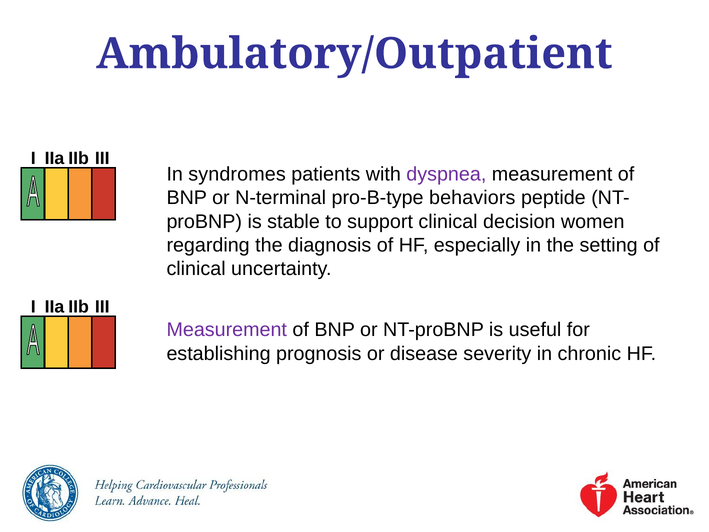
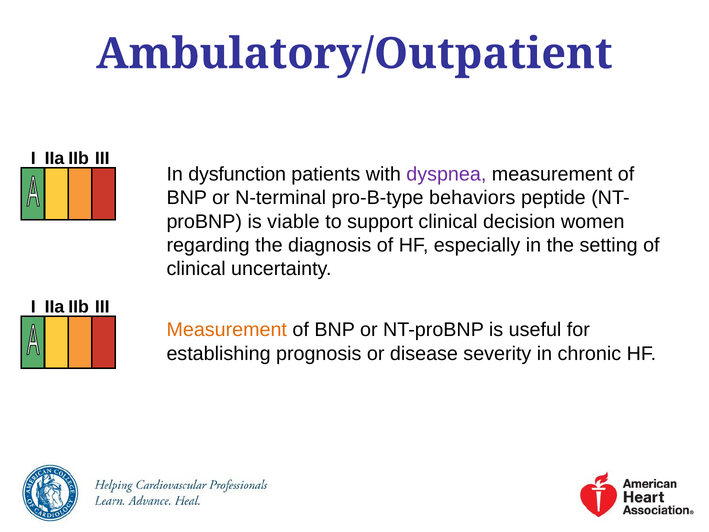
syndromes: syndromes -> dysfunction (237, 174)
stable: stable -> viable (293, 221)
Measurement colour: purple -> orange (227, 330)
